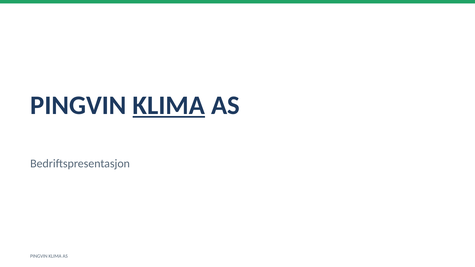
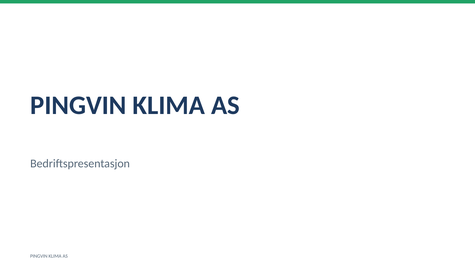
KLIMA underline: present -> none (169, 105)
